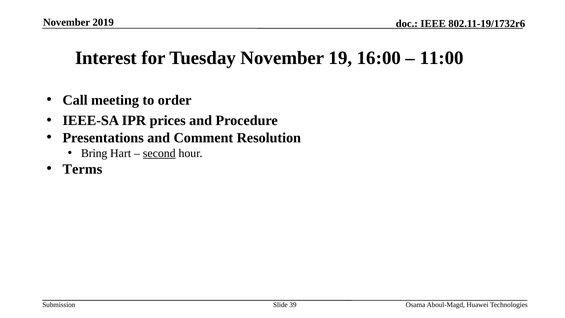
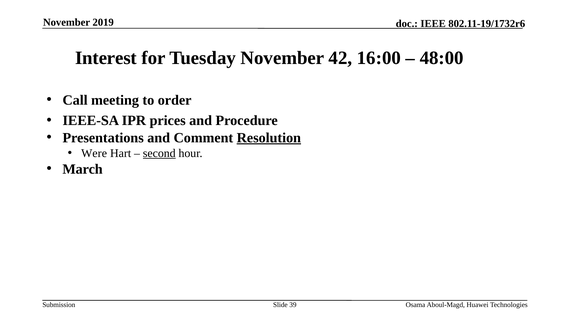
19: 19 -> 42 (340, 58)
11:00: 11:00 -> 48:00 (442, 58)
Resolution underline: none -> present (269, 138)
Bring: Bring -> Were (94, 153)
Terms: Terms -> March (83, 169)
